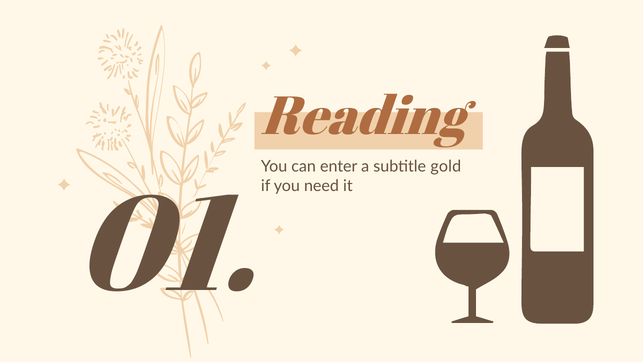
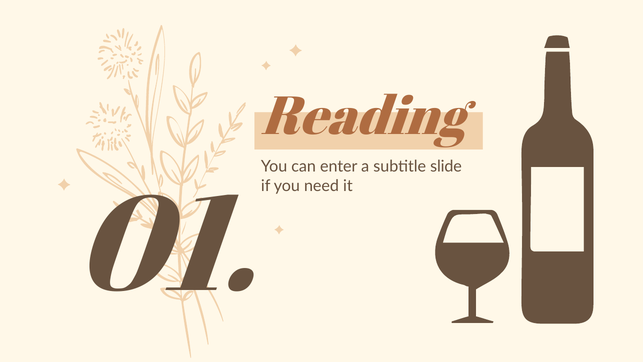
gold: gold -> slide (446, 166)
